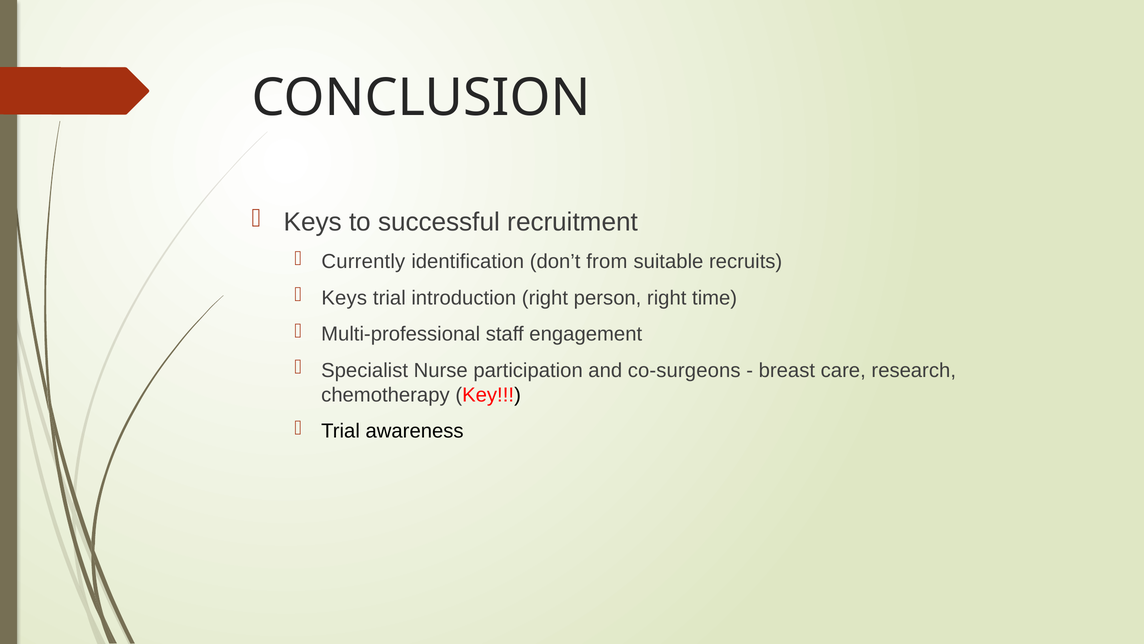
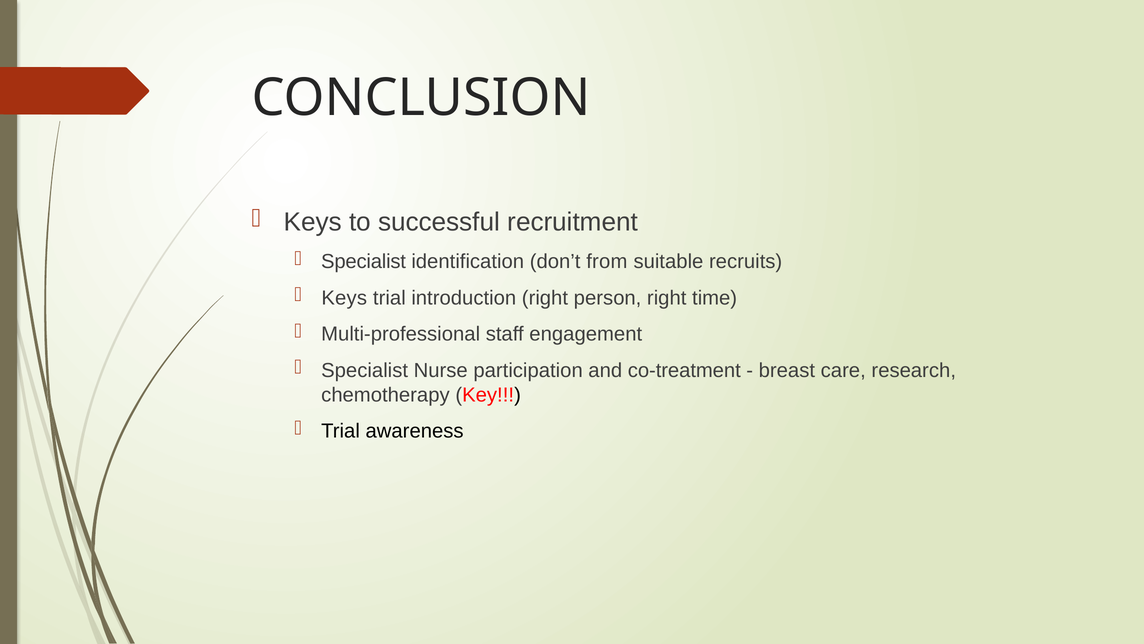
Currently: Currently -> Specialist (364, 261)
co-surgeons: co-surgeons -> co-treatment (684, 370)
